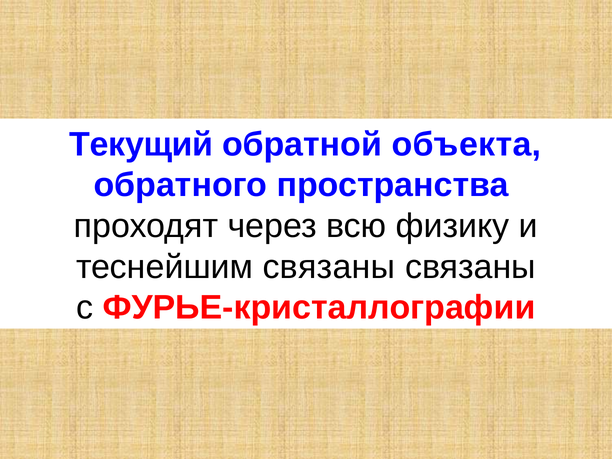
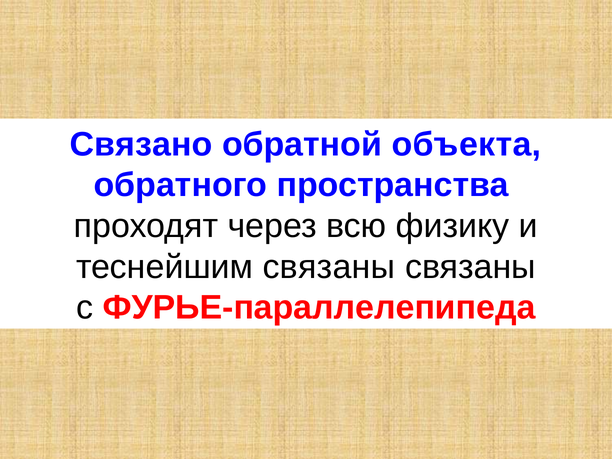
Текущий: Текущий -> Связано (141, 144)
ФУРЬЕ-кристаллографии: ФУРЬЕ-кристаллографии -> ФУРЬЕ-параллелепипеда (319, 308)
